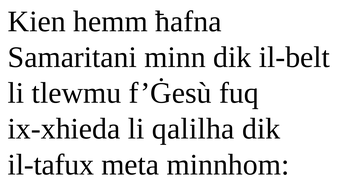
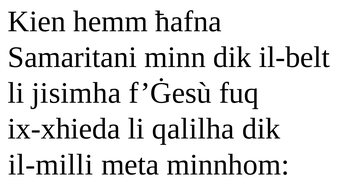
tlewmu: tlewmu -> jisimha (76, 93)
il-tafux: il-tafux -> il-milli (51, 165)
